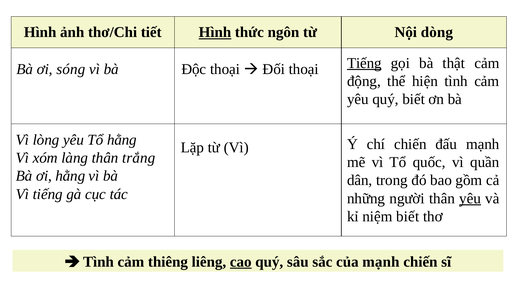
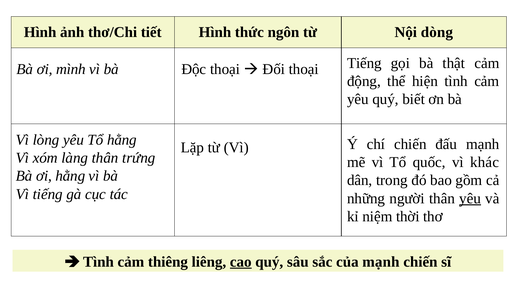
Hình underline: present -> none (215, 32)
Tiếng underline: present -> none (364, 63)
sóng: sóng -> mình (71, 69)
trắng: trắng -> trứng (139, 158)
quần: quần -> khác (485, 162)
niệm biết: biết -> thời (408, 216)
